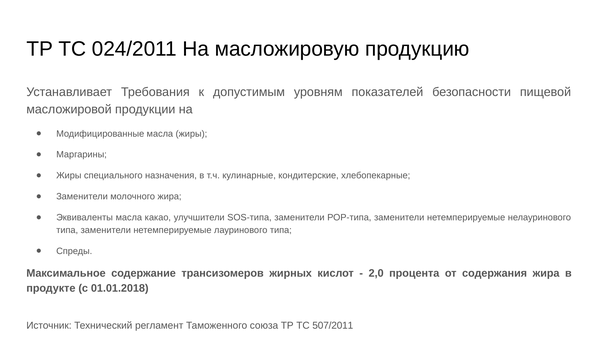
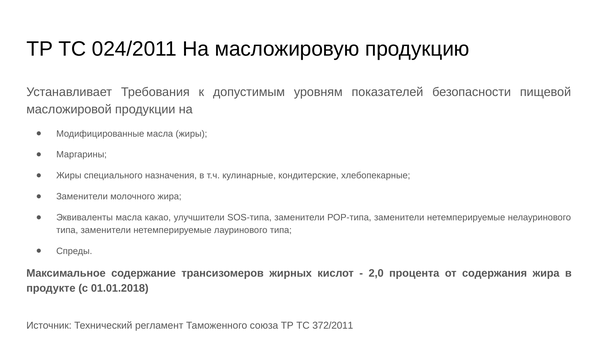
507/2011: 507/2011 -> 372/2011 (333, 325)
